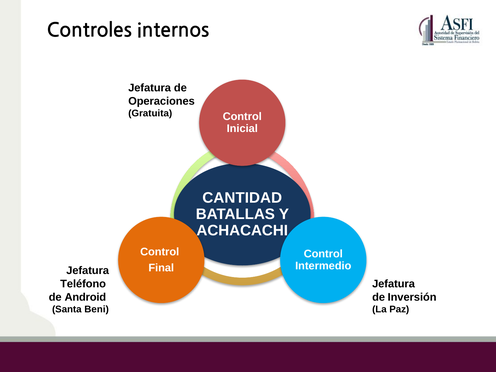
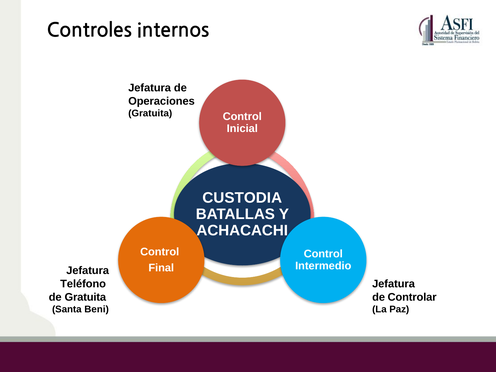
CANTIDAD: CANTIDAD -> CUSTODIA (242, 198)
de Android: Android -> Gratuita (85, 297)
Inversión: Inversión -> Controlar (412, 297)
